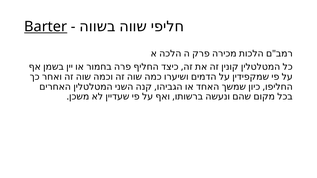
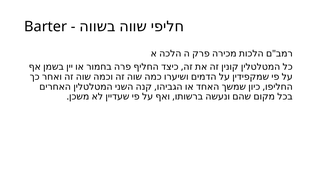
Barter underline: present -> none (46, 27)
